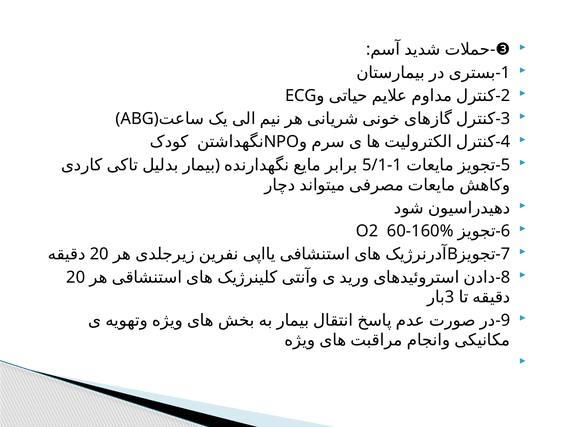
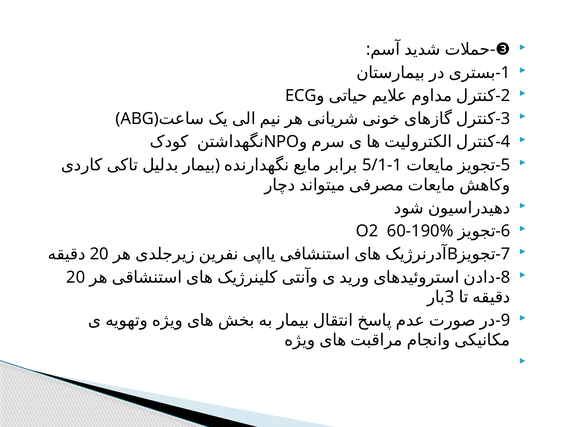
60-160%: 60-160% -> 60-190% (420, 231)
